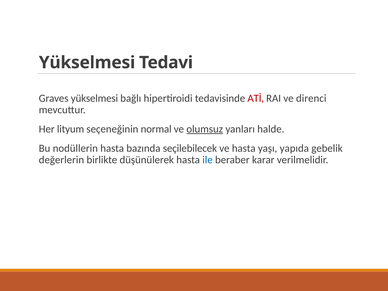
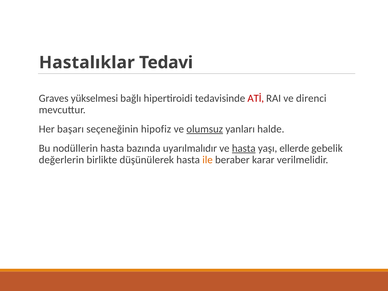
Yükselmesi: Yükselmesi -> Hastalıklar (87, 63)
lityum: lityum -> başarı (70, 129)
normal: normal -> hipofiz (156, 129)
seçilebilecek: seçilebilecek -> uyarılmalıdır (190, 148)
hasta underline: none -> present (244, 148)
yapıda: yapıda -> ellerde (294, 148)
ile colour: blue -> orange (208, 160)
